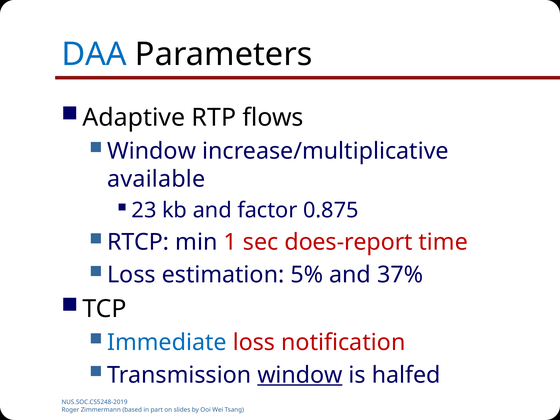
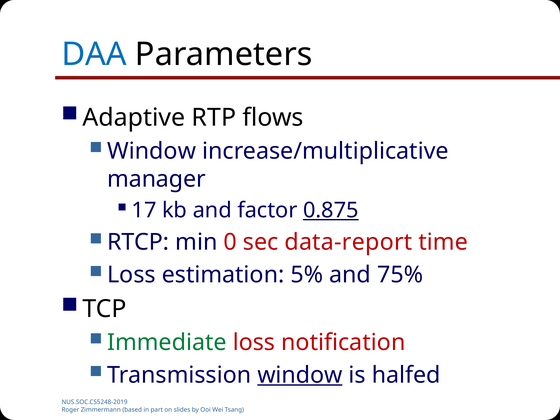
available: available -> manager (156, 179)
23: 23 -> 17 (144, 210)
0.875 underline: none -> present (331, 210)
1: 1 -> 0 (230, 242)
does-report: does-report -> data-report (348, 242)
37%: 37% -> 75% (400, 275)
Immediate colour: blue -> green (167, 342)
